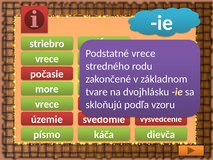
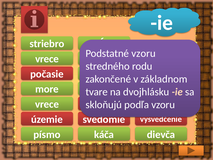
vrece: vrece -> vzoru (144, 53)
